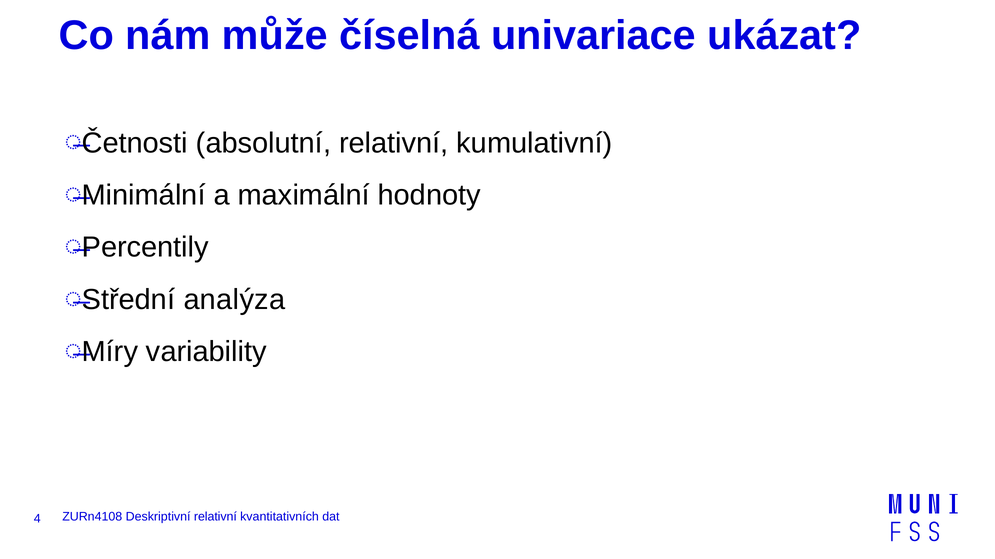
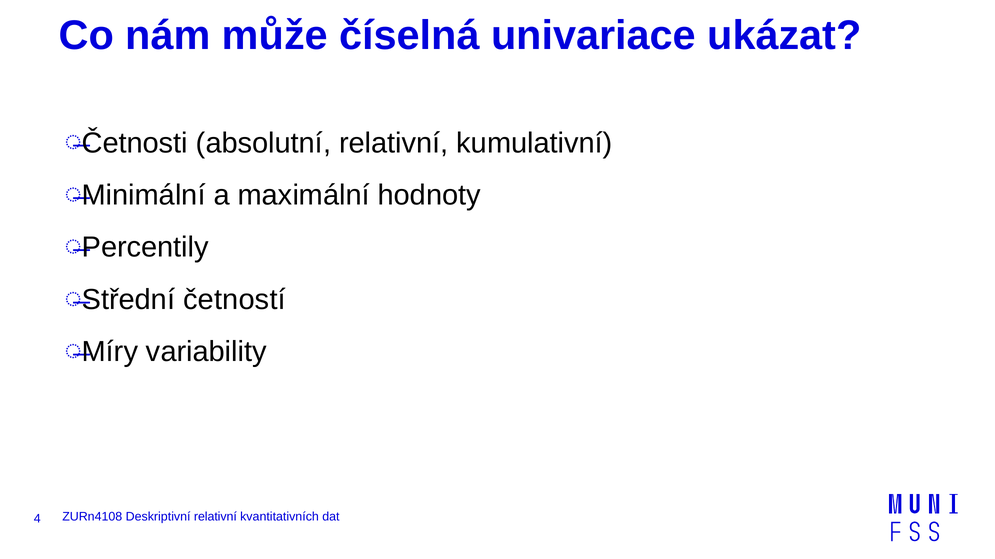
analýza: analýza -> četností (234, 300)
